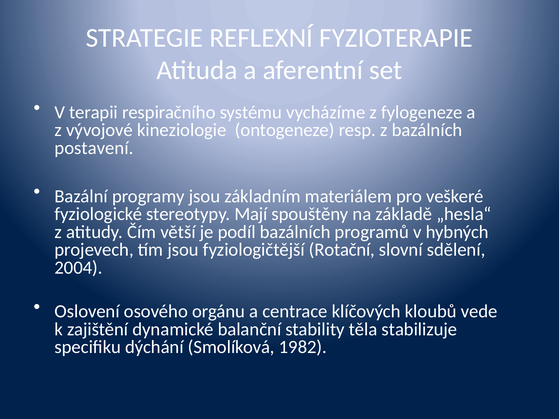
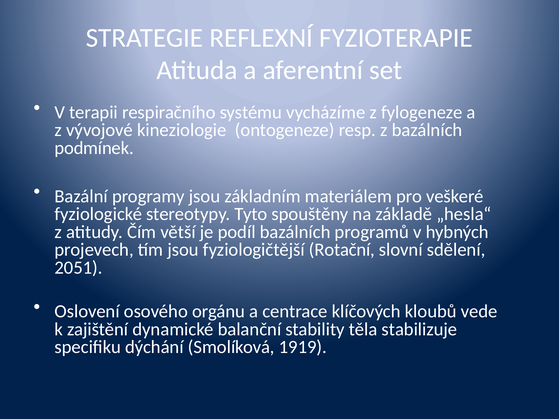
postavení: postavení -> podmínek (94, 148)
Mají: Mají -> Tyto (251, 214)
2004: 2004 -> 2051 (79, 268)
1982: 1982 -> 1919 (303, 347)
